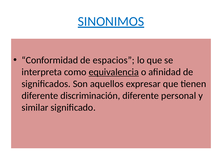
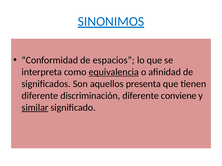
expresar: expresar -> presenta (143, 84)
personal: personal -> conviene (179, 96)
similar underline: none -> present (35, 108)
